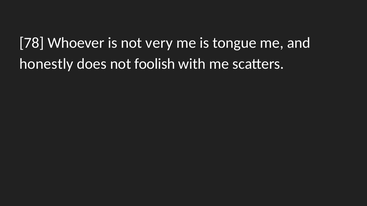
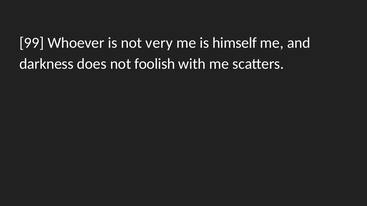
78: 78 -> 99 (32, 43)
tongue: tongue -> himself (235, 43)
honestly: honestly -> darkness (46, 64)
